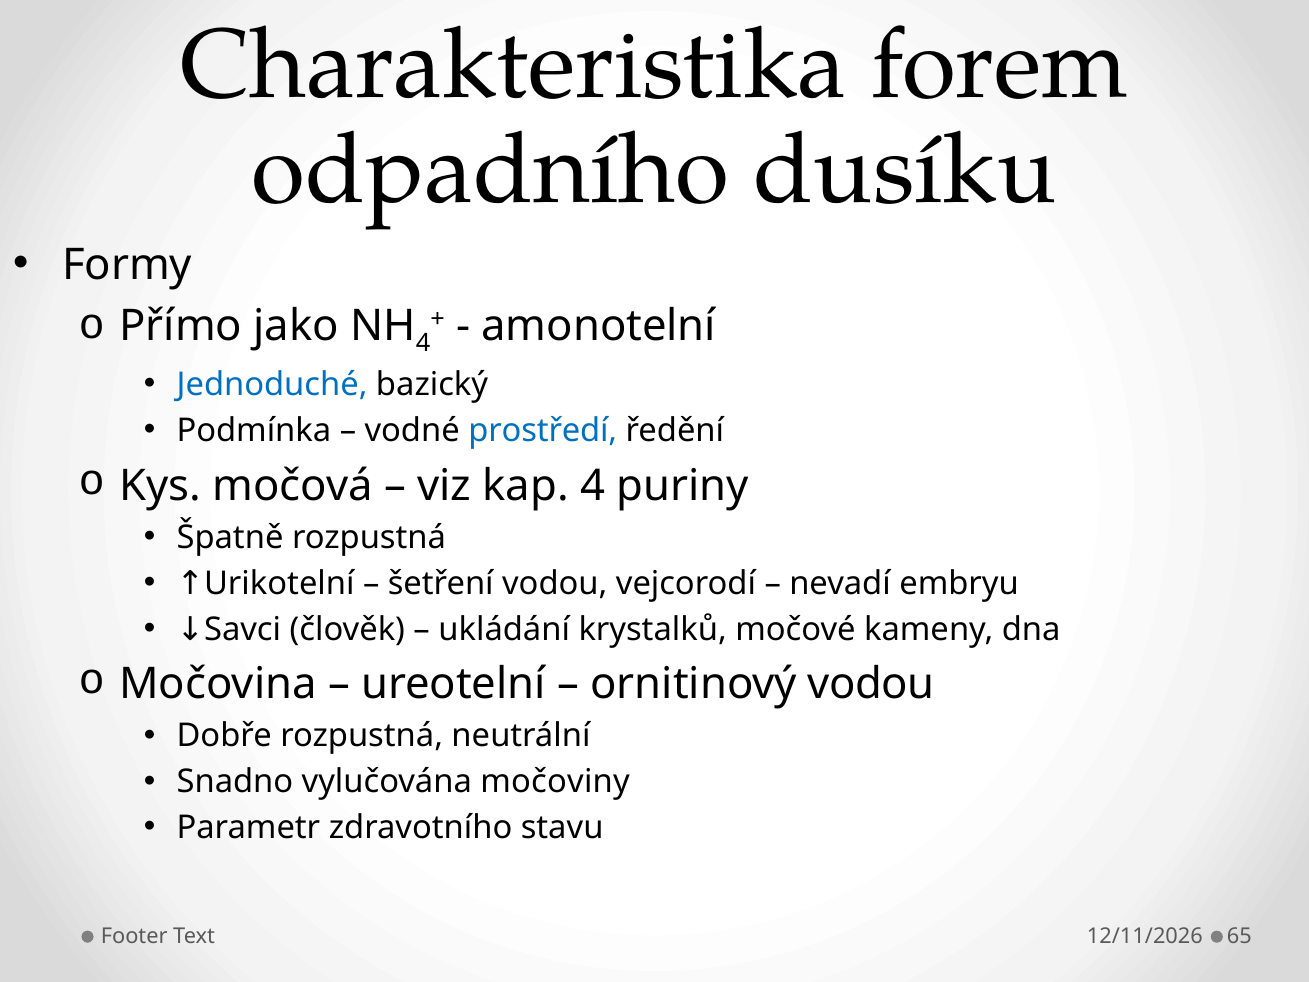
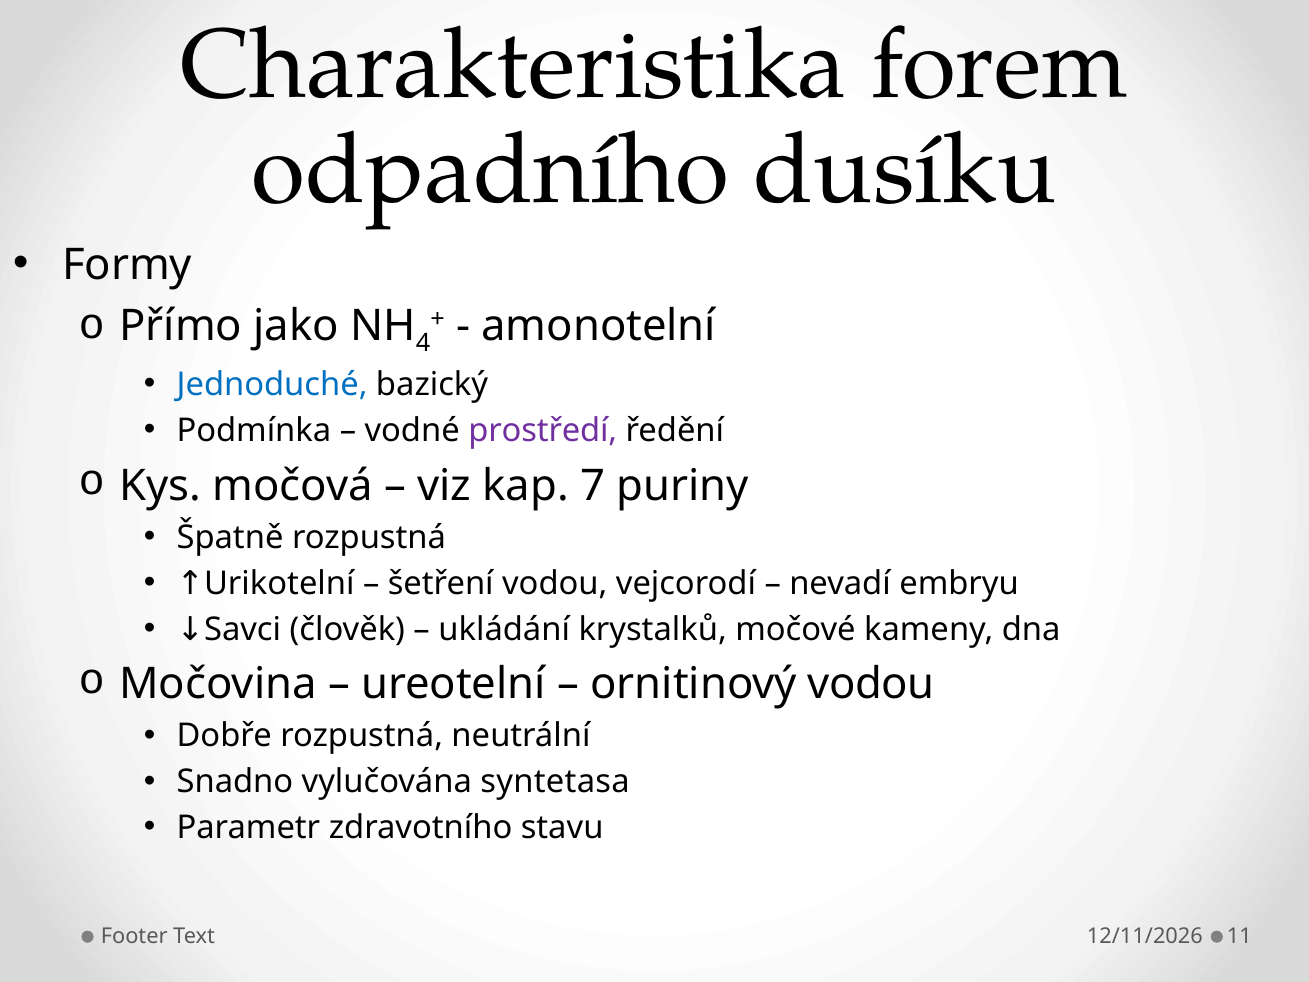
prostředí colour: blue -> purple (543, 431)
kap 4: 4 -> 7 (593, 486)
močoviny: močoviny -> syntetasa (555, 782)
65: 65 -> 11 (1239, 936)
